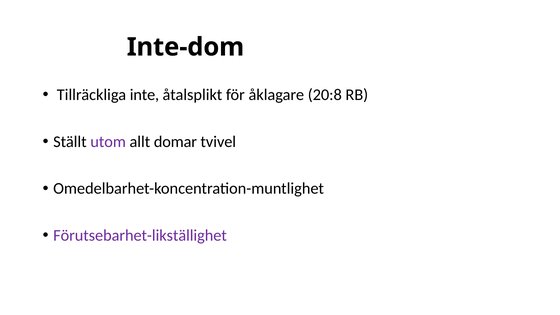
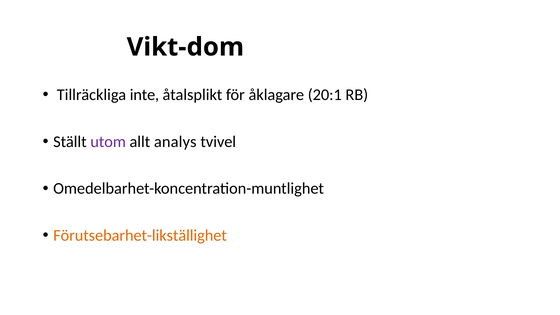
Inte-dom: Inte-dom -> Vikt-dom (185, 47)
20:8: 20:8 -> 20:1 (325, 95)
domar: domar -> analys (175, 142)
Förutsebarhet-likställighet colour: purple -> orange (140, 236)
